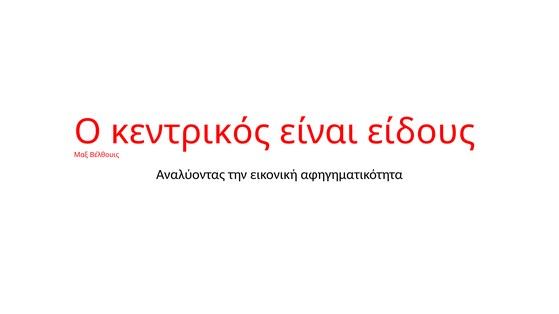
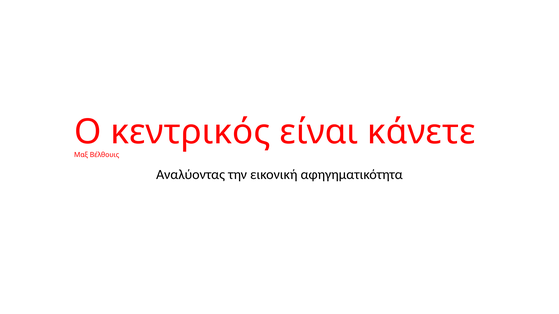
είδους: είδους -> κάνετε (421, 132)
